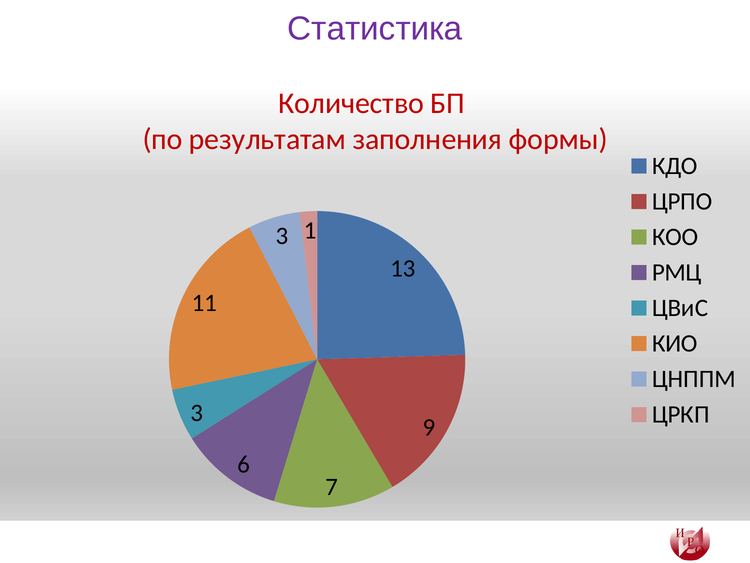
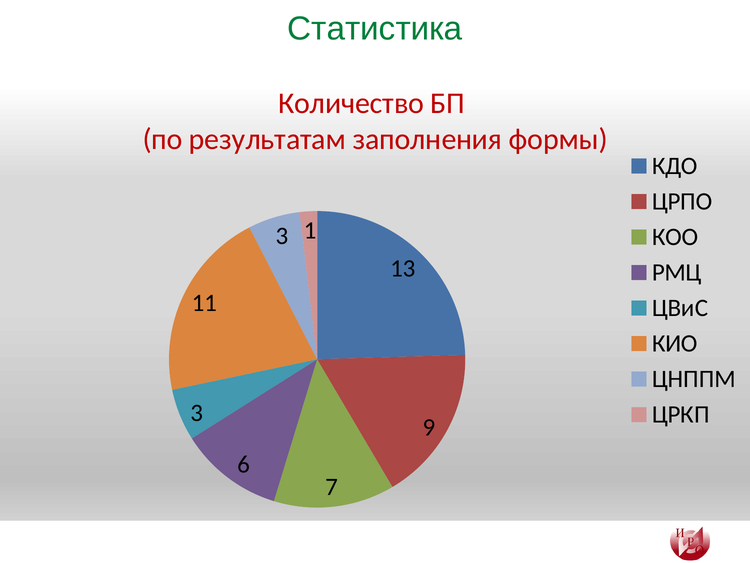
Статистика colour: purple -> green (375, 29)
